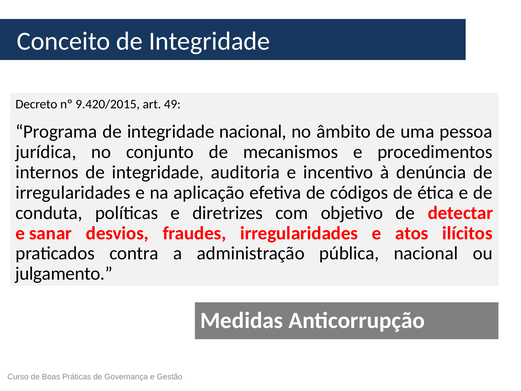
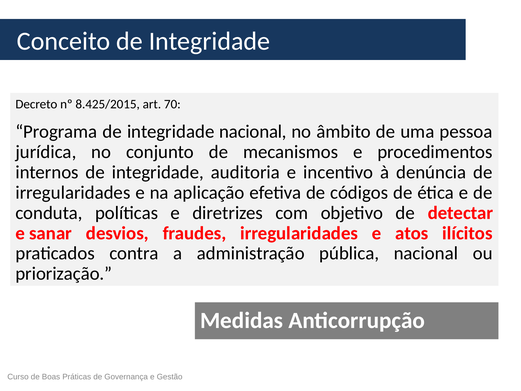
9.420/2015: 9.420/2015 -> 8.425/2015 (108, 104)
49: 49 -> 70 (172, 104)
julgamento: julgamento -> priorização (64, 274)
